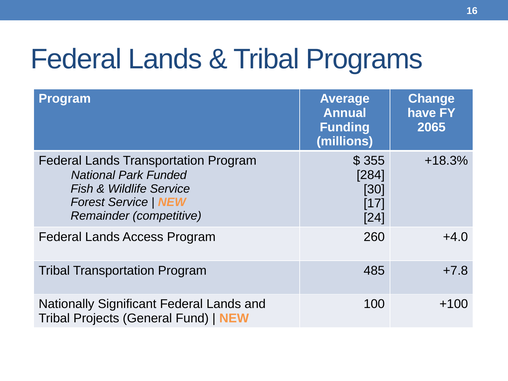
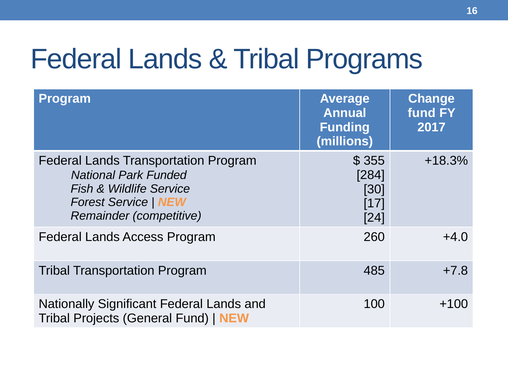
have: have -> fund (422, 113)
2065: 2065 -> 2017 (431, 127)
